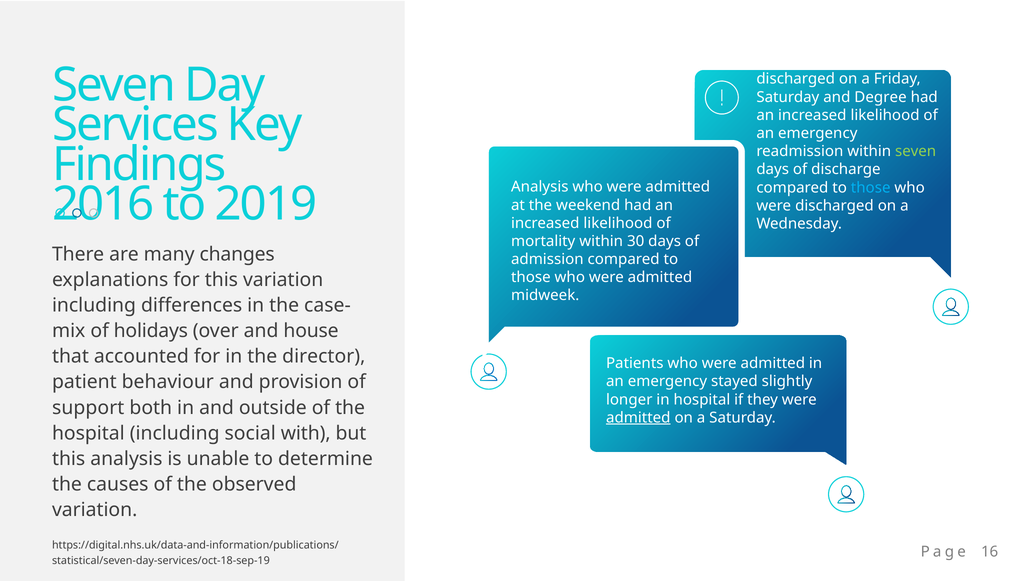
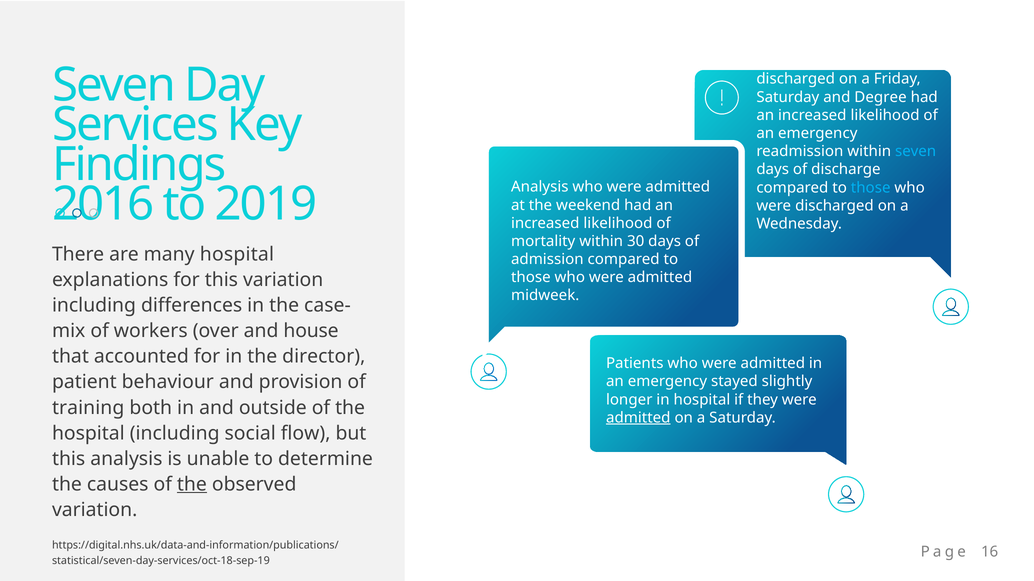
seven colour: light green -> light blue (916, 152)
many changes: changes -> hospital (237, 255)
holidays: holidays -> workers (151, 331)
support: support -> training (88, 408)
with: with -> flow (306, 434)
the underline: none -> present (192, 485)
